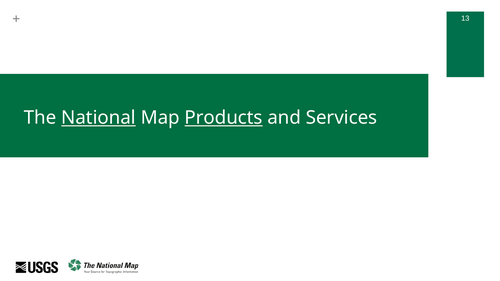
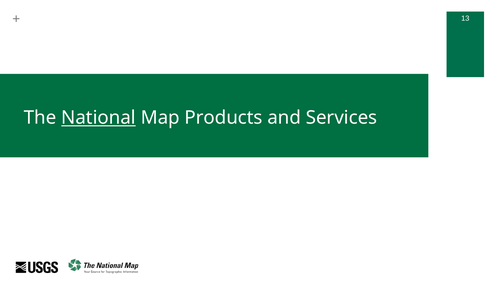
Products underline: present -> none (224, 118)
